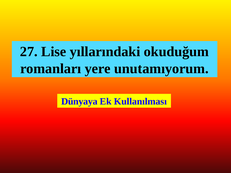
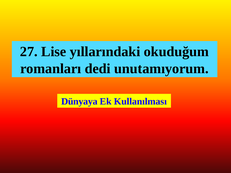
yere: yere -> dedi (98, 69)
